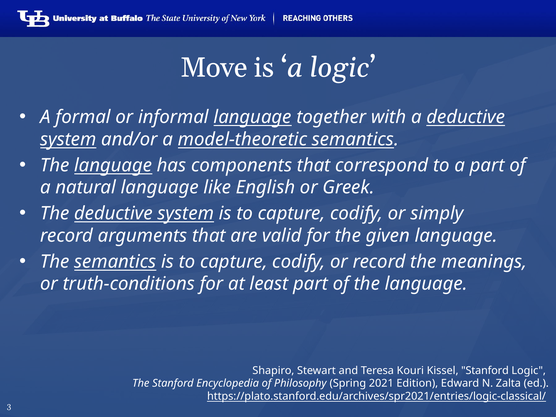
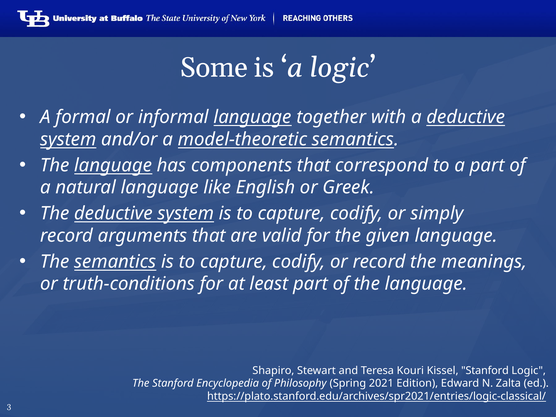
Move: Move -> Some (214, 68)
